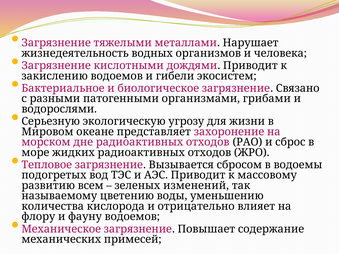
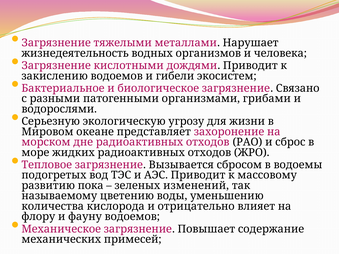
всем: всем -> пока (91, 186)
